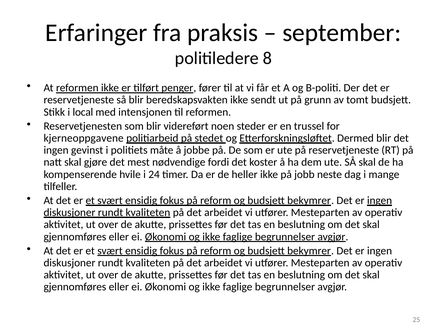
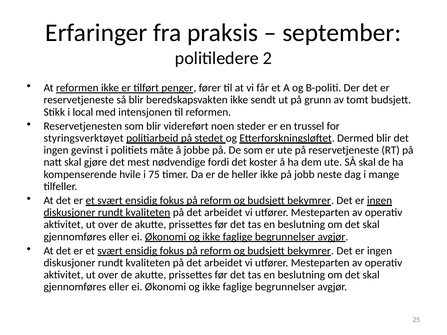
8: 8 -> 2 (267, 58)
kjerneoppgavene: kjerneoppgavene -> styringsverktøyet (84, 138)
24: 24 -> 75 (154, 174)
